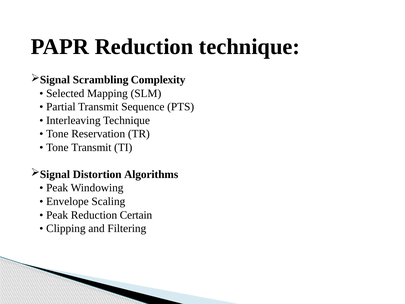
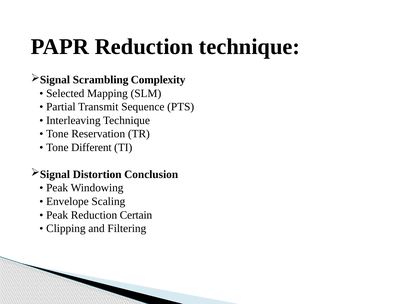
Tone Transmit: Transmit -> Different (91, 147)
Algorithms: Algorithms -> Conclusion (151, 174)
